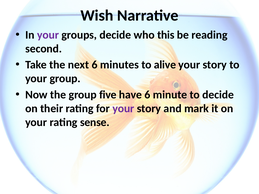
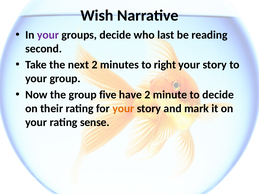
this: this -> last (166, 35)
next 6: 6 -> 2 (95, 65)
alive: alive -> right (165, 65)
have 6: 6 -> 2 (147, 95)
your colour: purple -> orange (123, 109)
